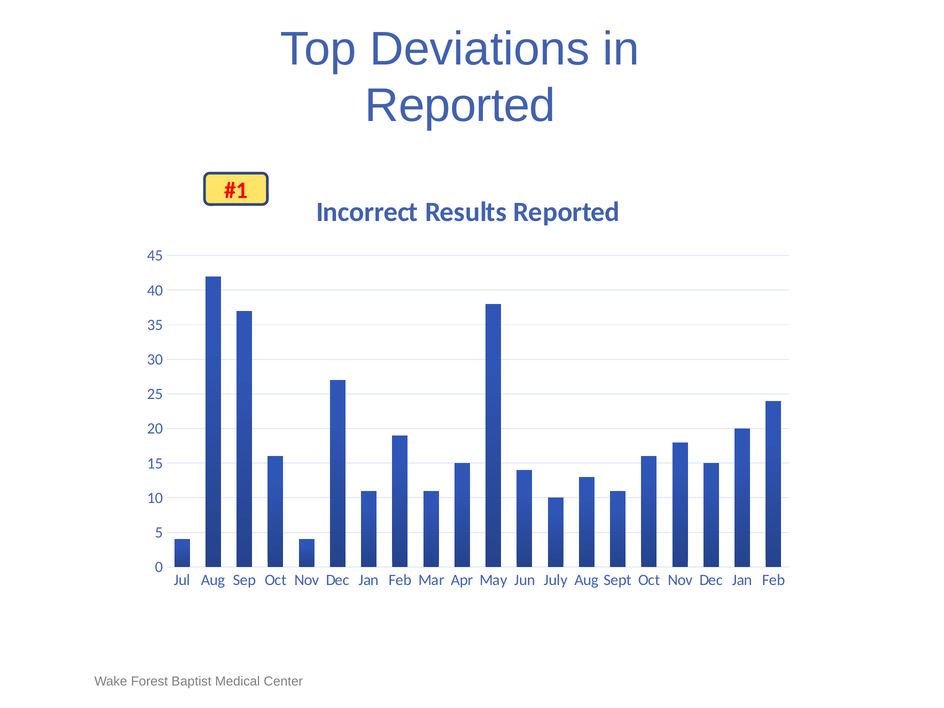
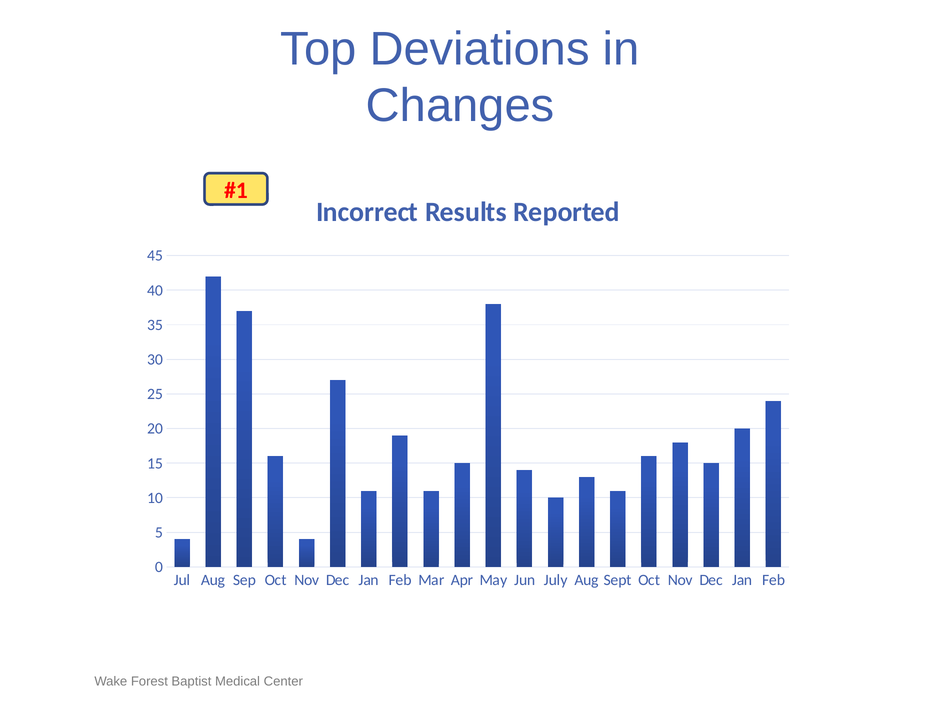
Reported: Reported -> Changes (460, 106)
